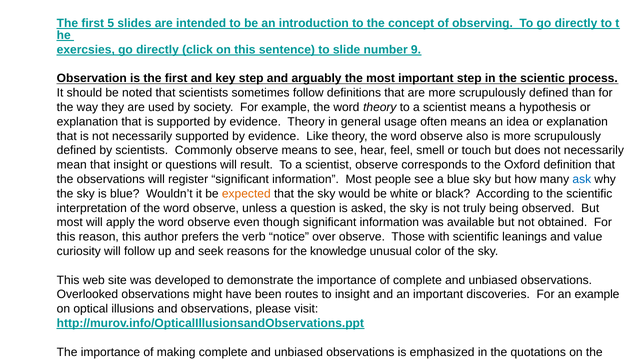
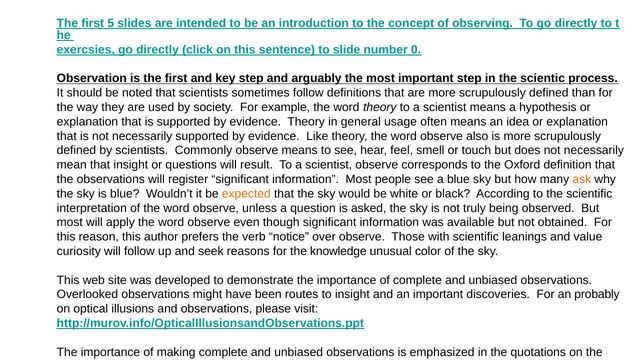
9: 9 -> 0 (416, 50)
ask colour: blue -> orange (582, 180)
an example: example -> probably (597, 295)
